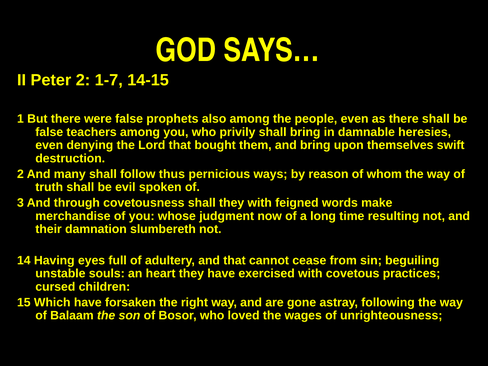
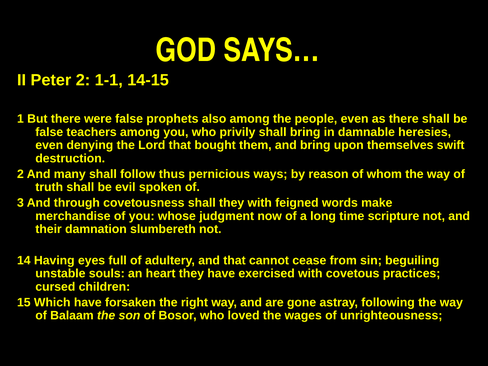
1-7: 1-7 -> 1-1 (109, 80)
resulting: resulting -> scripture (394, 216)
